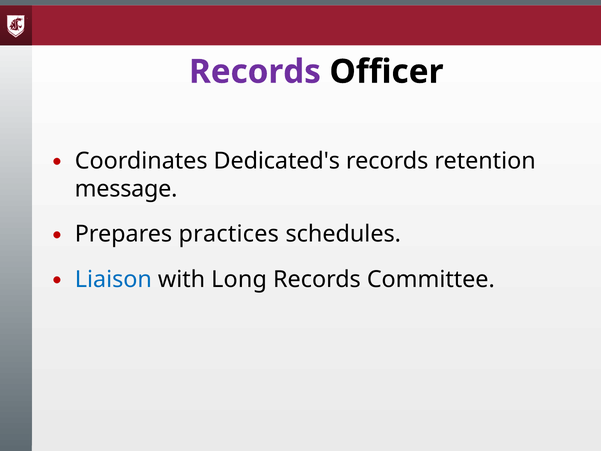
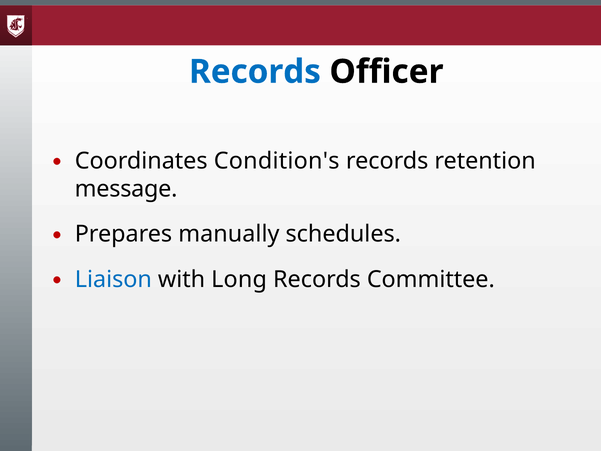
Records colour: purple -> blue (255, 72)
Dedicated's: Dedicated's -> Condition's (277, 161)
practices: practices -> manually (229, 234)
